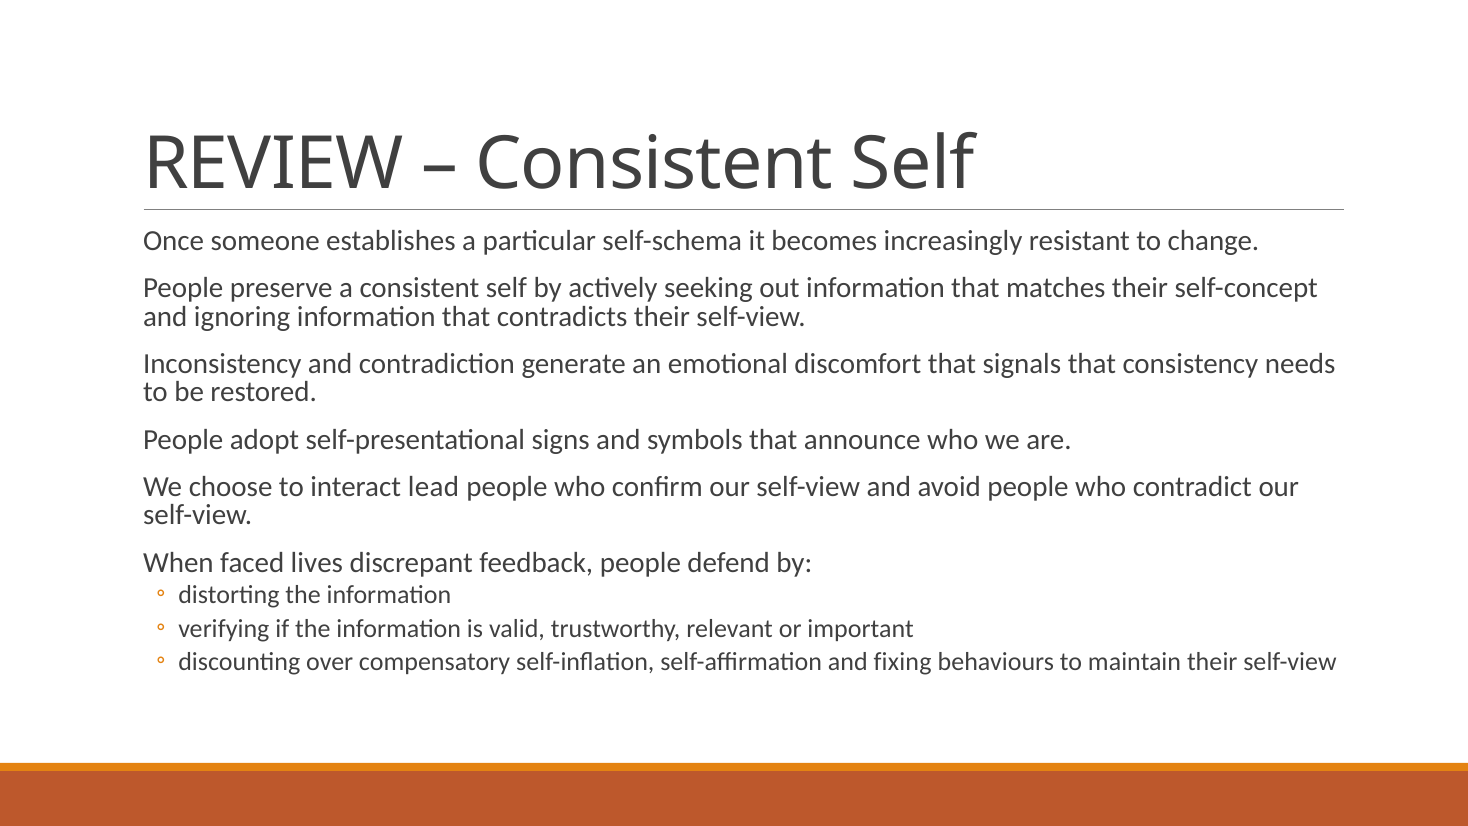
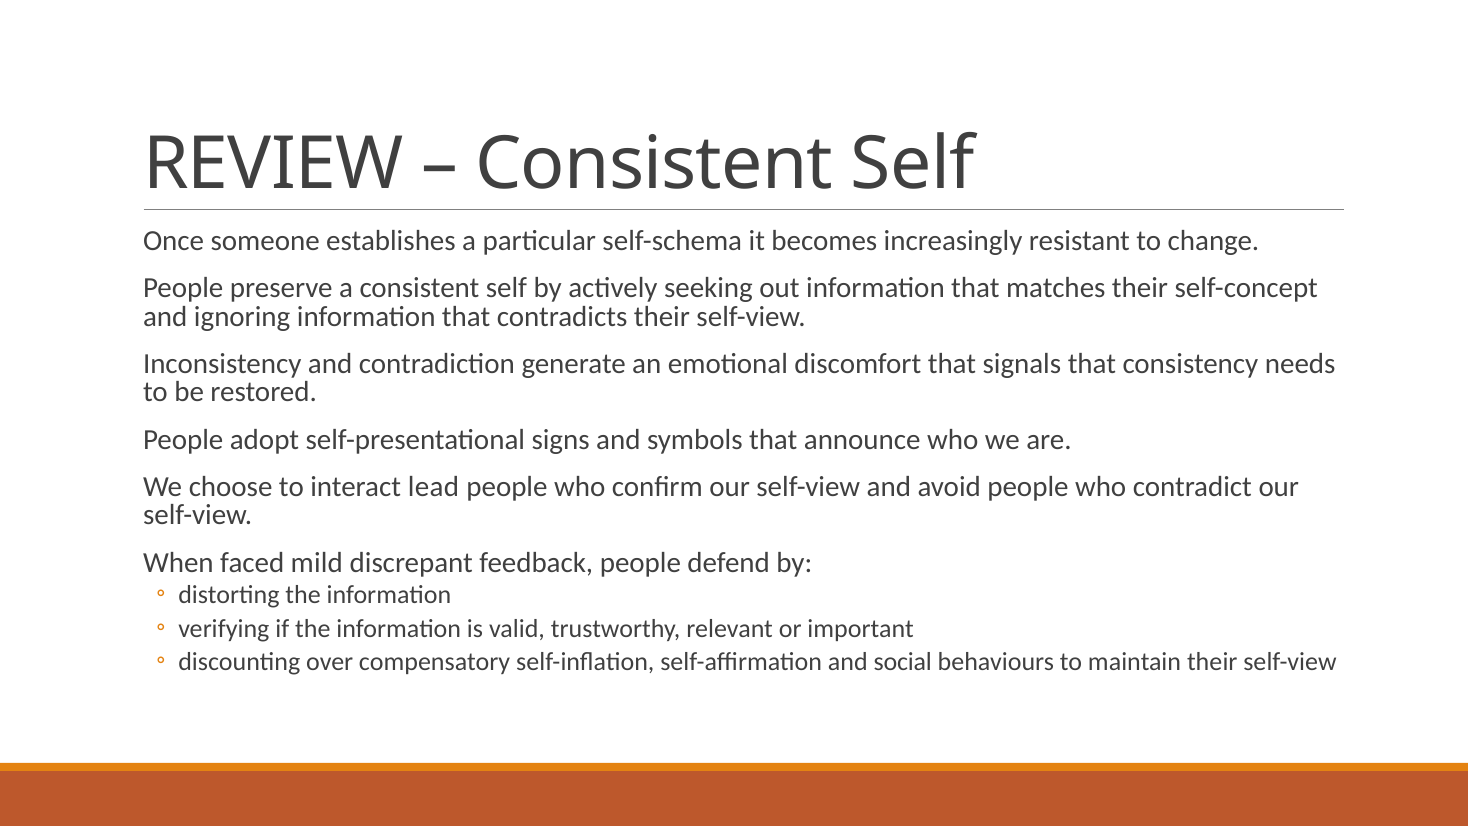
lives: lives -> mild (317, 562)
fixing: fixing -> social (903, 662)
